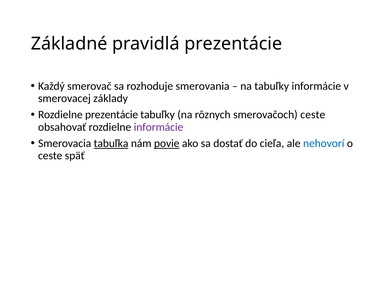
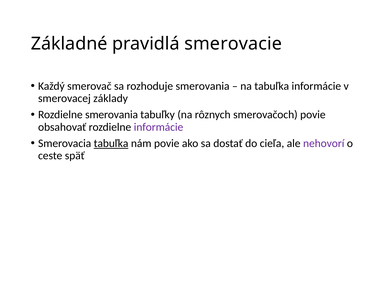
pravidlá prezentácie: prezentácie -> smerovacie (233, 44)
na tabuľky: tabuľky -> tabuľka (272, 86)
Rozdielne prezentácie: prezentácie -> smerovania (112, 115)
smerovačoch ceste: ceste -> povie (313, 115)
povie underline: present -> none (167, 144)
nehovorí colour: blue -> purple (324, 144)
